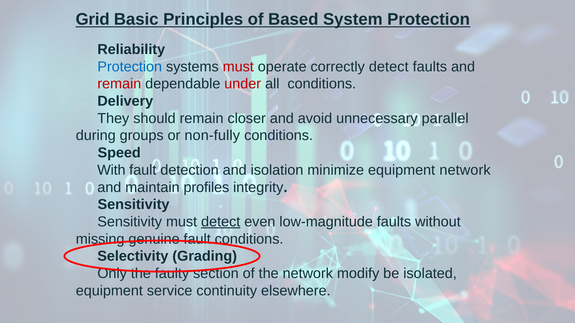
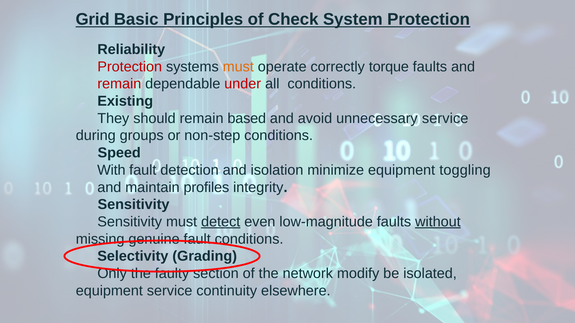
Based: Based -> Check (293, 19)
Protection colour: blue -> red (130, 67)
must colour: red -> orange (238, 67)
correctly detect: detect -> torque (389, 67)
Delivery: Delivery -> Existing (125, 101)
closer: closer -> based (247, 119)
unnecessary parallel: parallel -> service (445, 119)
non-fully: non-fully -> non-step (212, 136)
equipment network: network -> toggling (465, 170)
without underline: none -> present (438, 222)
